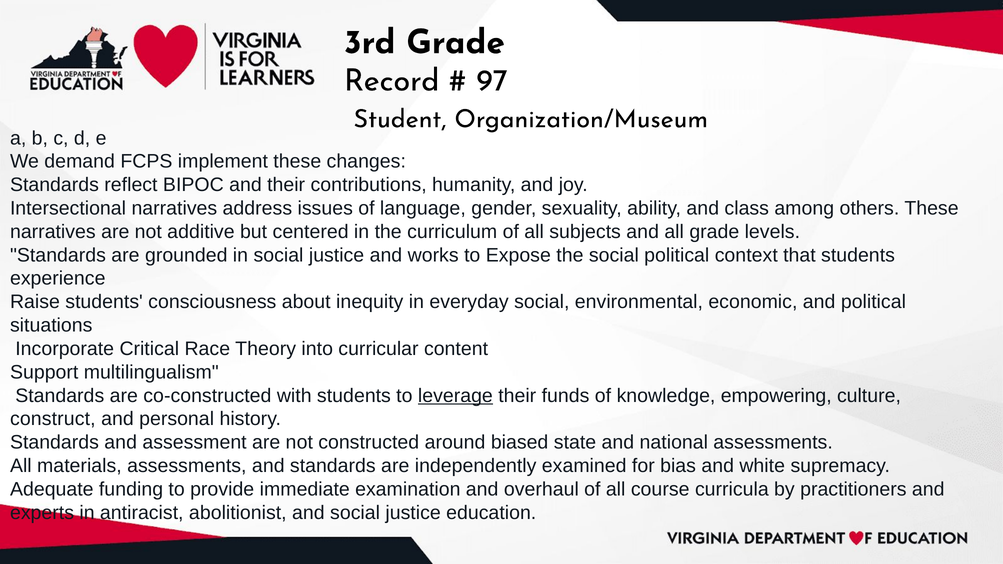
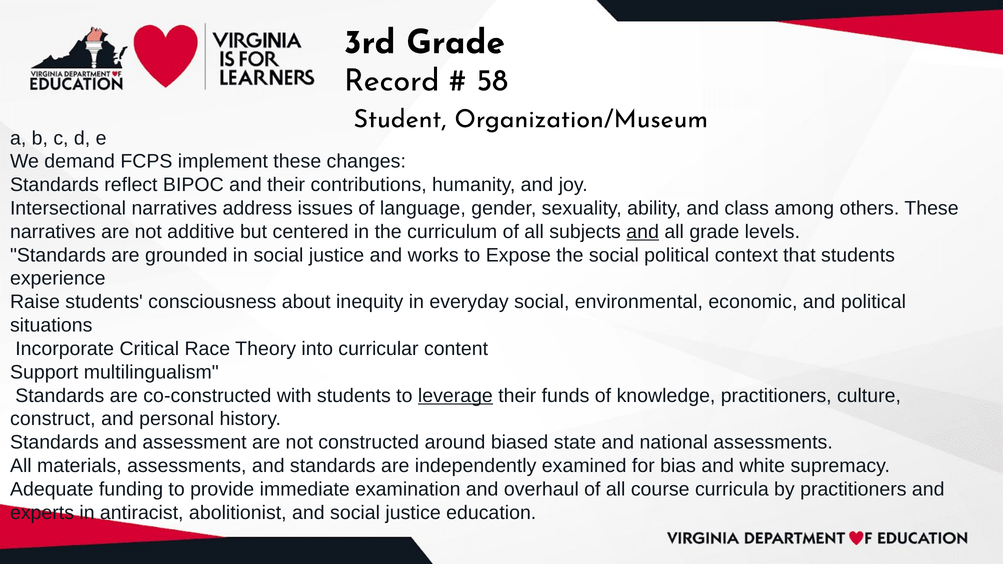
97: 97 -> 58 (492, 80)
and underline: none -> present (643, 232)
knowledge empowering: empowering -> practitioners (776, 396)
